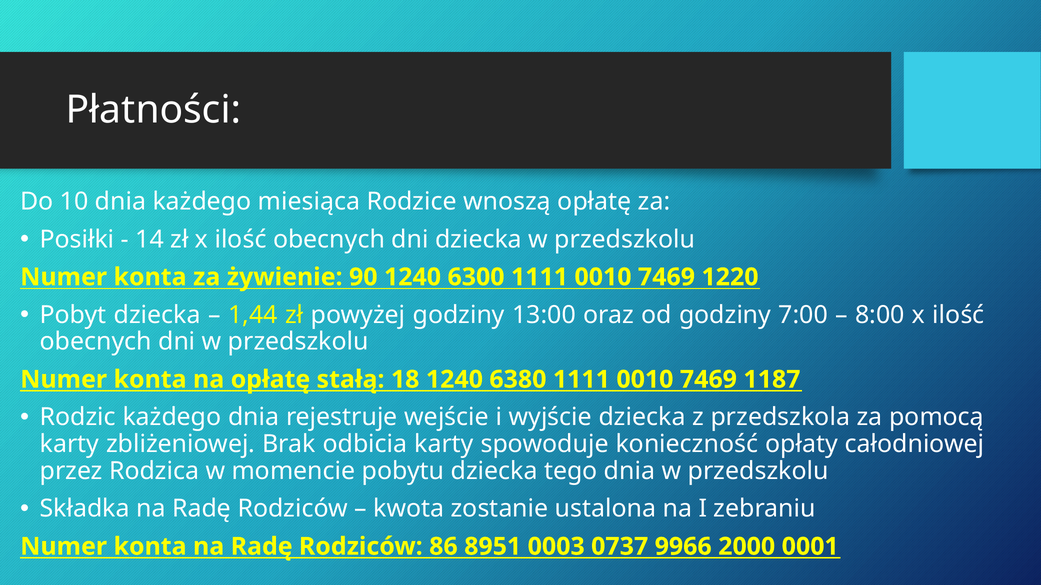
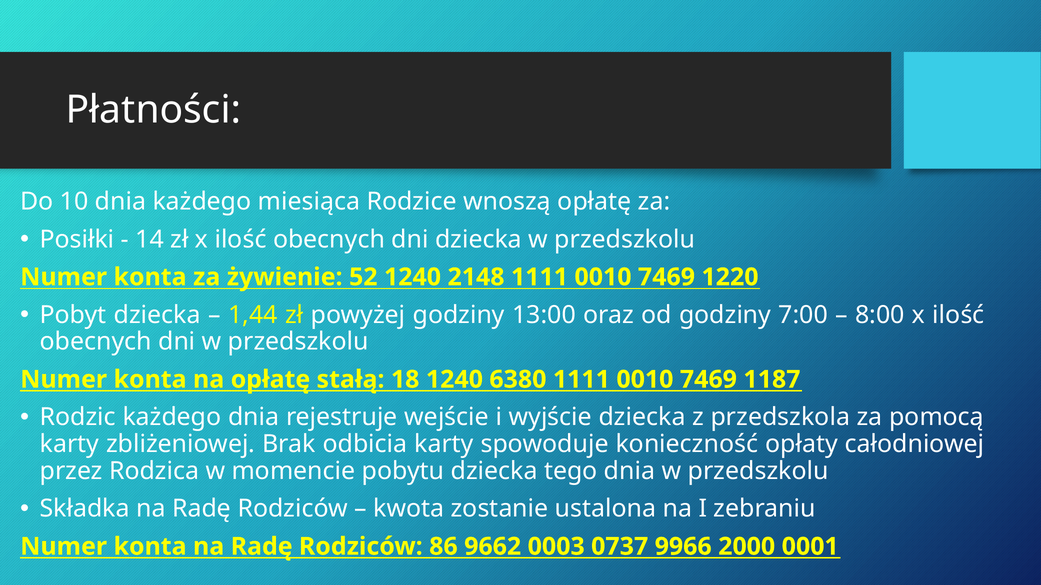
90: 90 -> 52 (363, 277)
6300: 6300 -> 2148 (476, 277)
8951: 8951 -> 9662 (493, 547)
